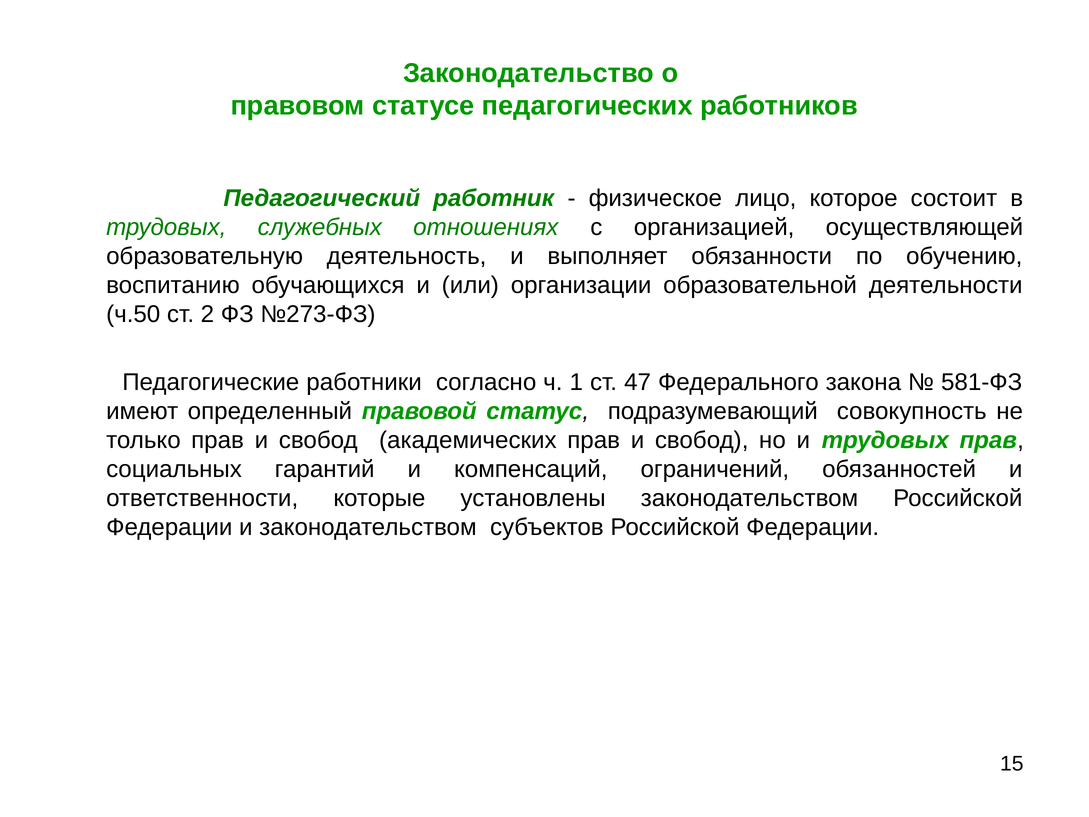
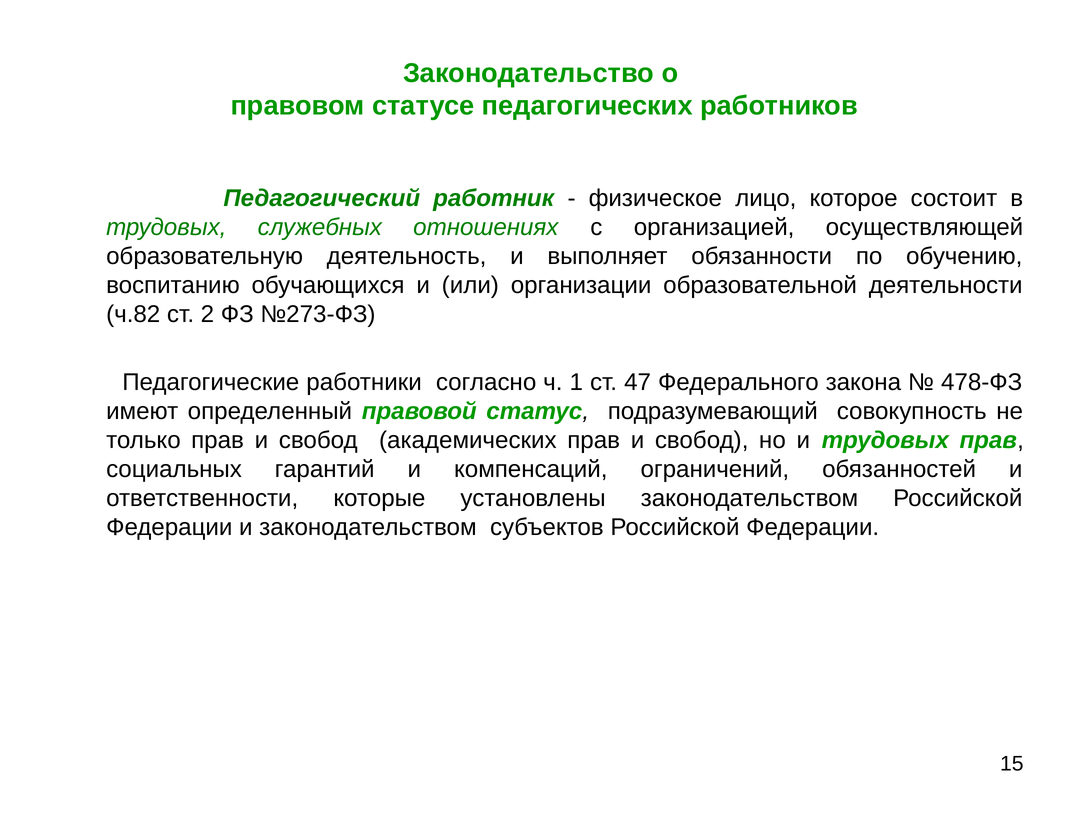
ч.50: ч.50 -> ч.82 (133, 314)
581-ФЗ: 581-ФЗ -> 478-ФЗ (982, 382)
